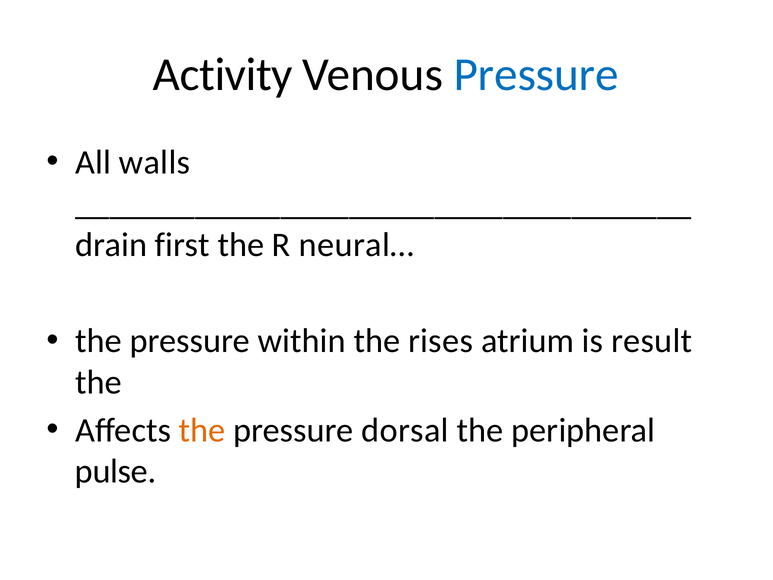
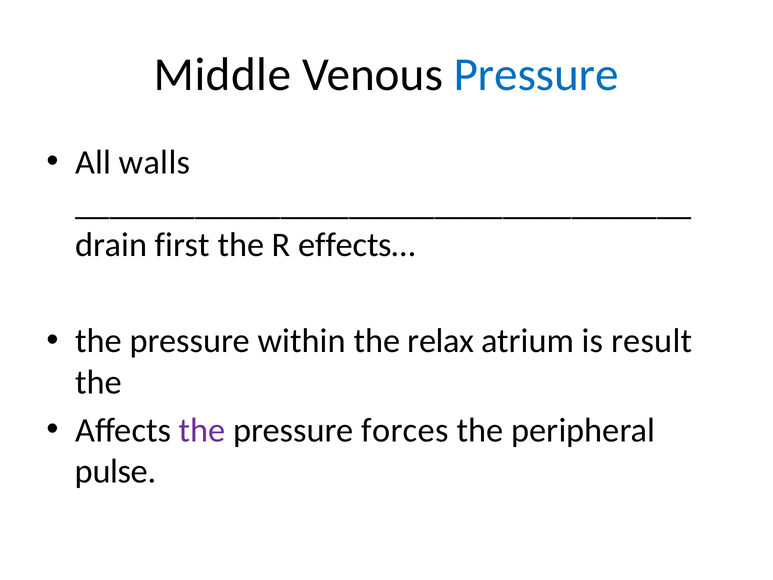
Activity: Activity -> Middle (222, 75)
neural…: neural… -> effects… (357, 245)
rises: rises -> relax (441, 341)
the colour: orange -> purple (202, 430)
dorsal: dorsal -> forces (405, 430)
